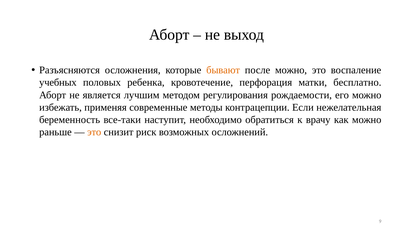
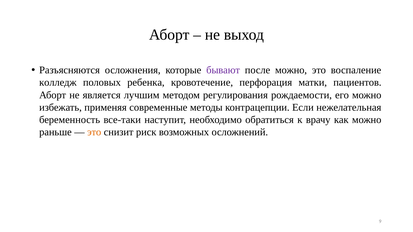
бывают colour: orange -> purple (223, 70)
учебных: учебных -> колледж (58, 83)
бесплатно: бесплатно -> пациентов (357, 83)
